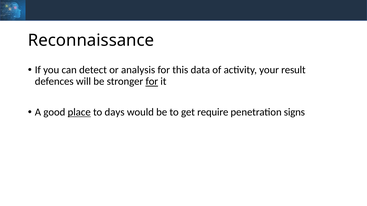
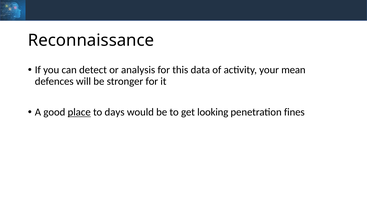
result: result -> mean (293, 70)
for underline: present -> none (152, 82)
require: require -> looking (213, 112)
signs: signs -> fines (294, 112)
